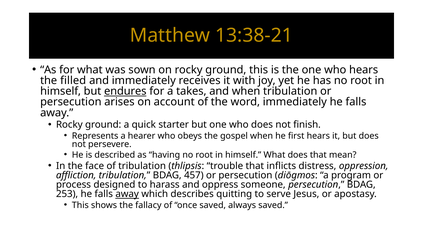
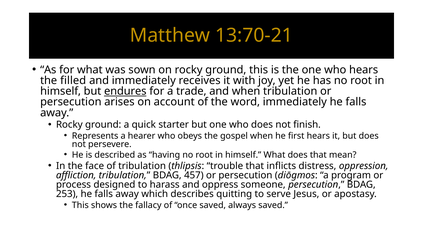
13:38-21: 13:38-21 -> 13:70-21 (254, 36)
takes: takes -> trade (191, 91)
away underline: present -> none (127, 194)
